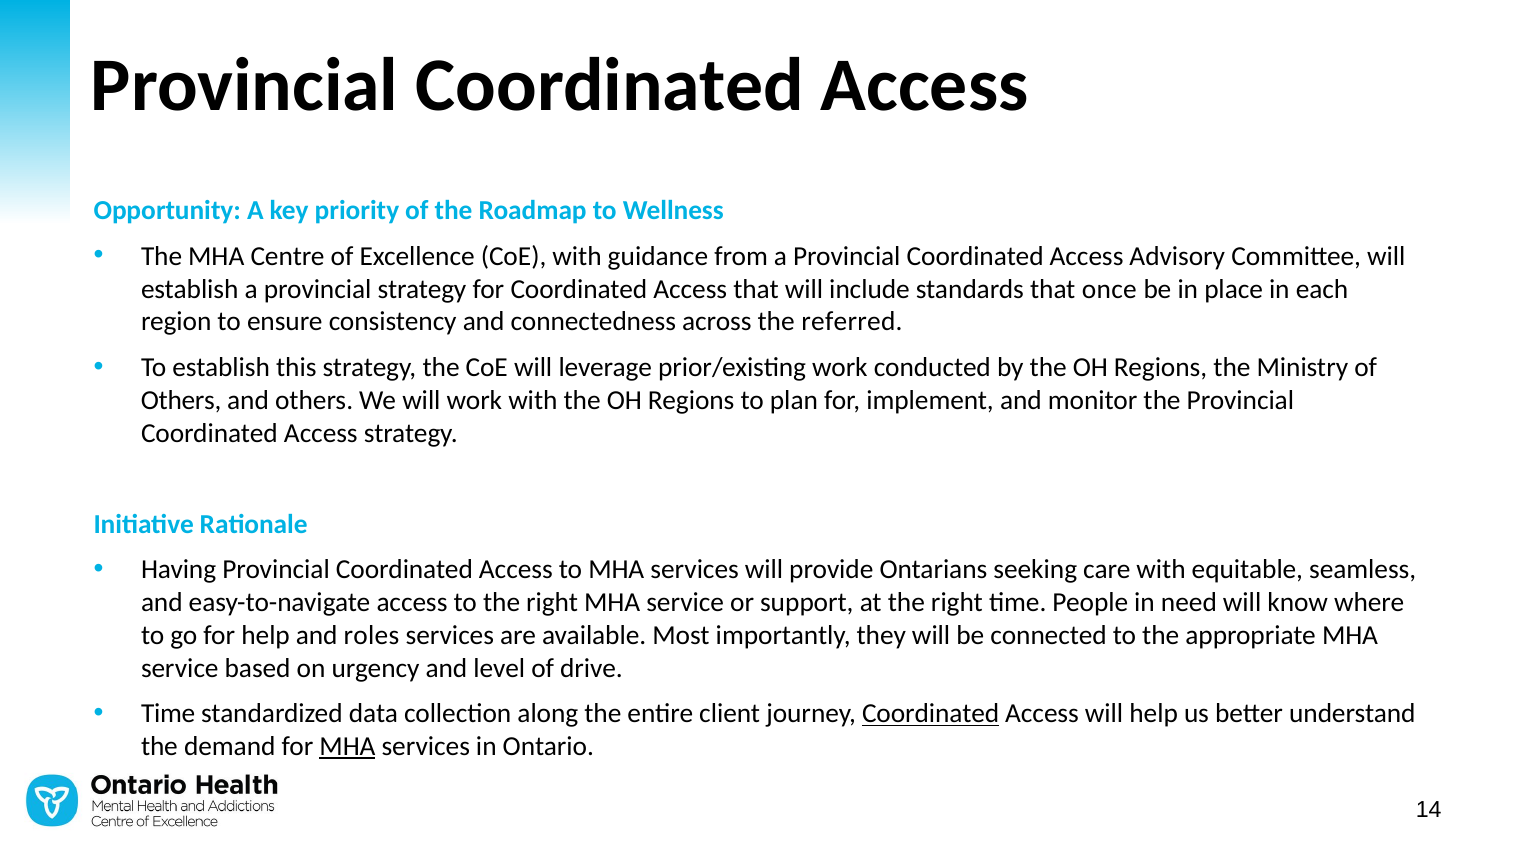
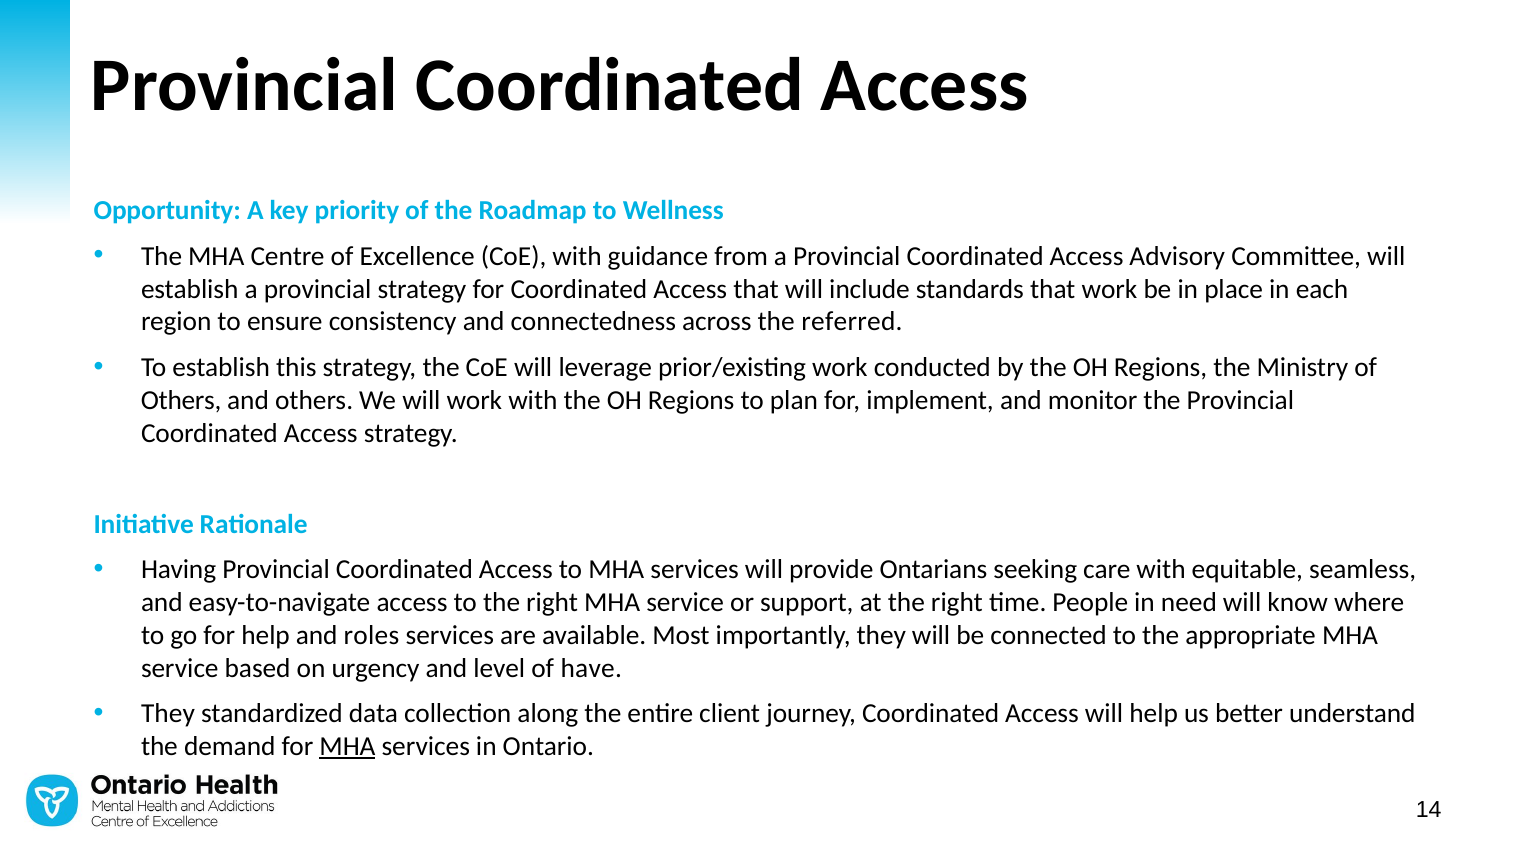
that once: once -> work (1110, 289)
drive: drive -> have (591, 668)
Time: Time -> They (168, 714)
Coordinated underline: present -> none (931, 714)
